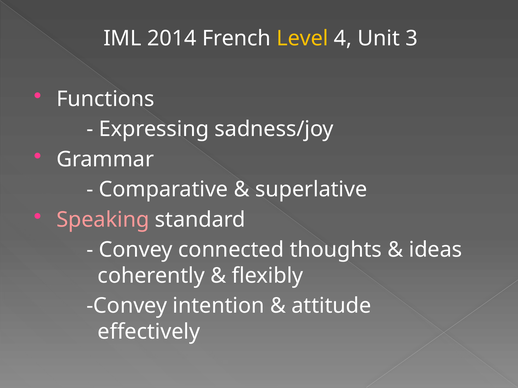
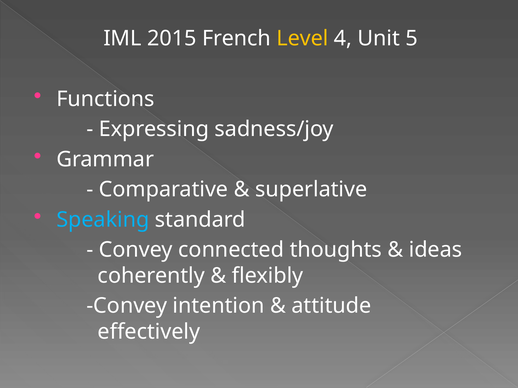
2014: 2014 -> 2015 (172, 39)
3: 3 -> 5 (412, 39)
Speaking colour: pink -> light blue (103, 220)
